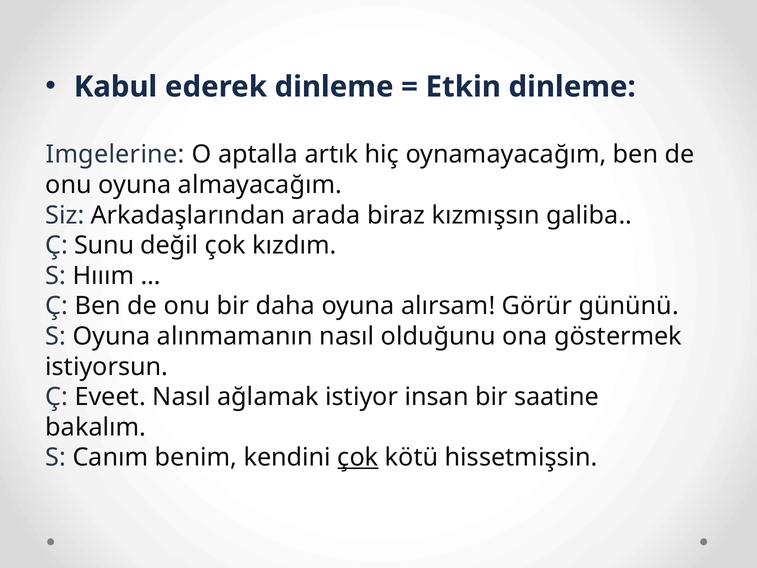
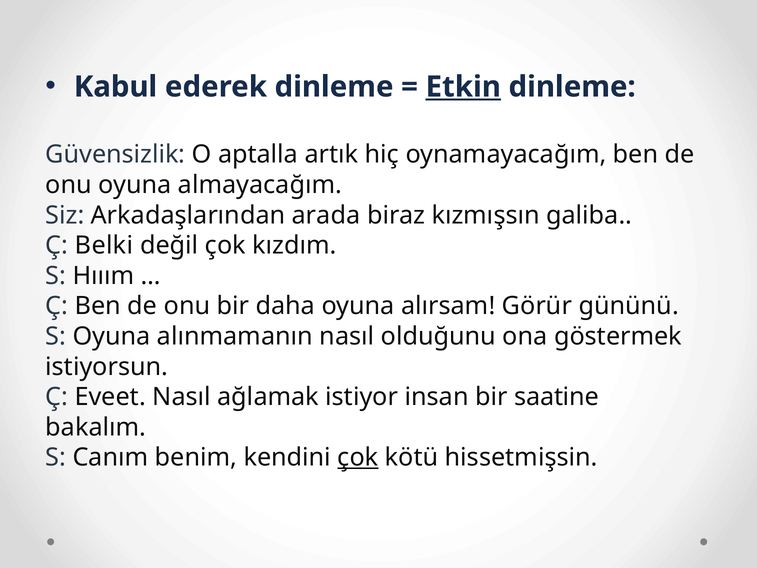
Etkin underline: none -> present (463, 87)
Imgelerine: Imgelerine -> Güvensizlik (115, 155)
Sunu: Sunu -> Belki (104, 245)
